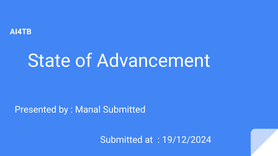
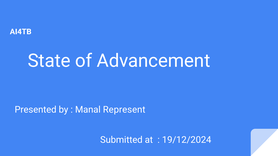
Manal Submitted: Submitted -> Represent (124, 110)
